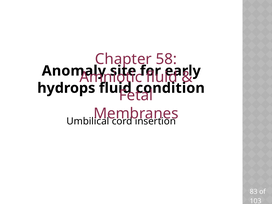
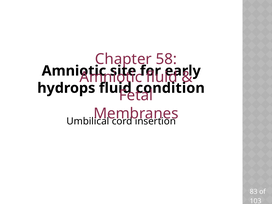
Anomaly: Anomaly -> Amniotic (74, 71)
